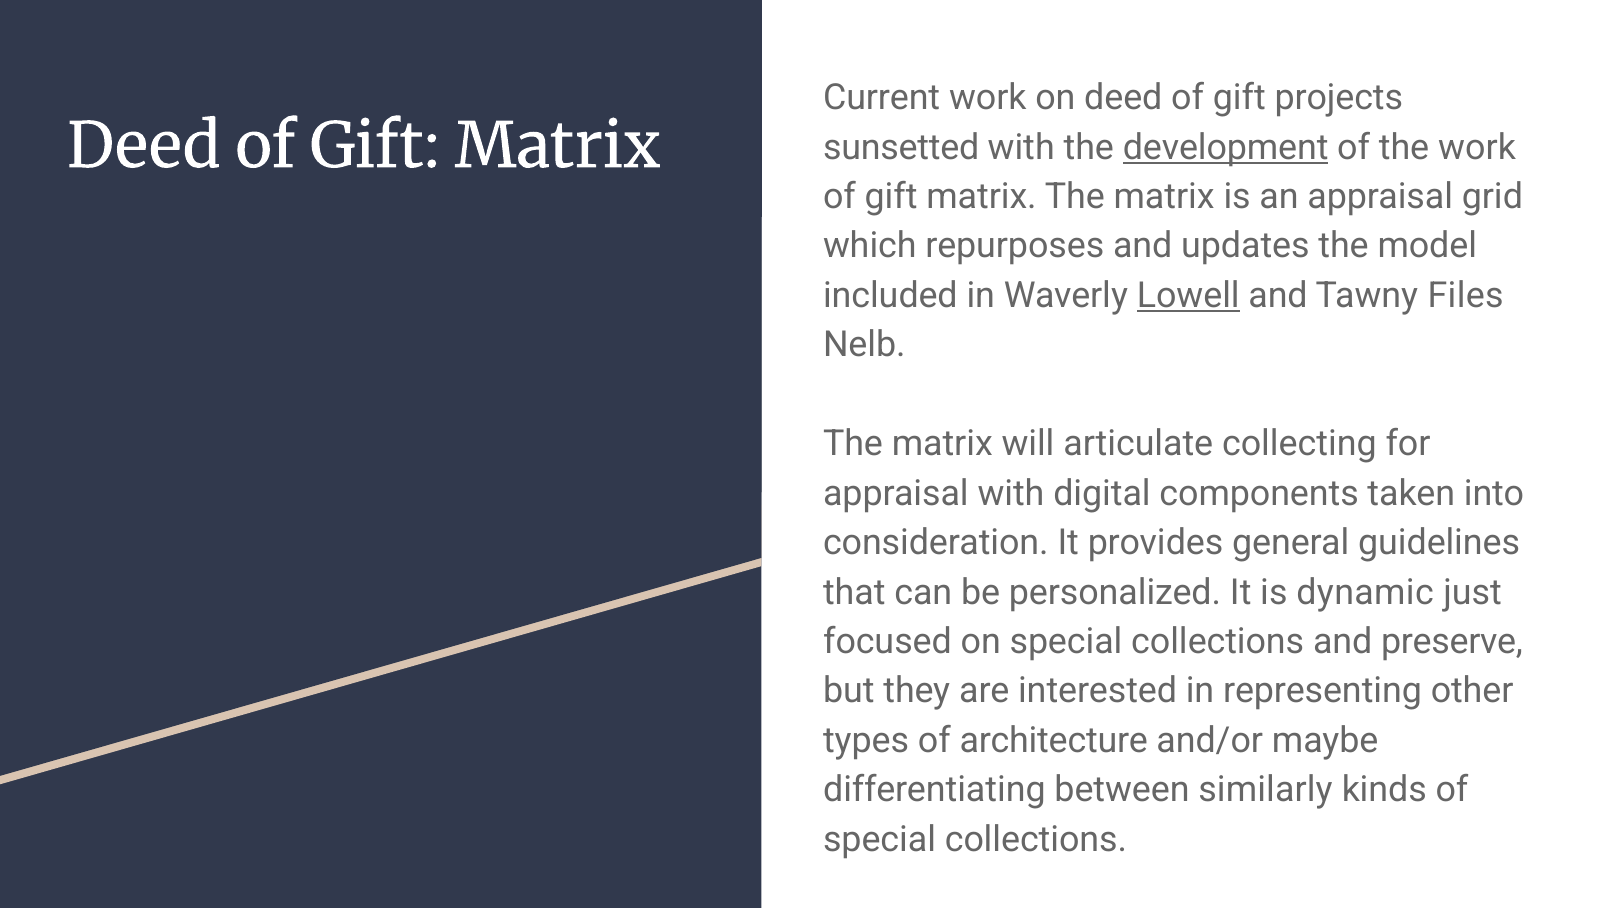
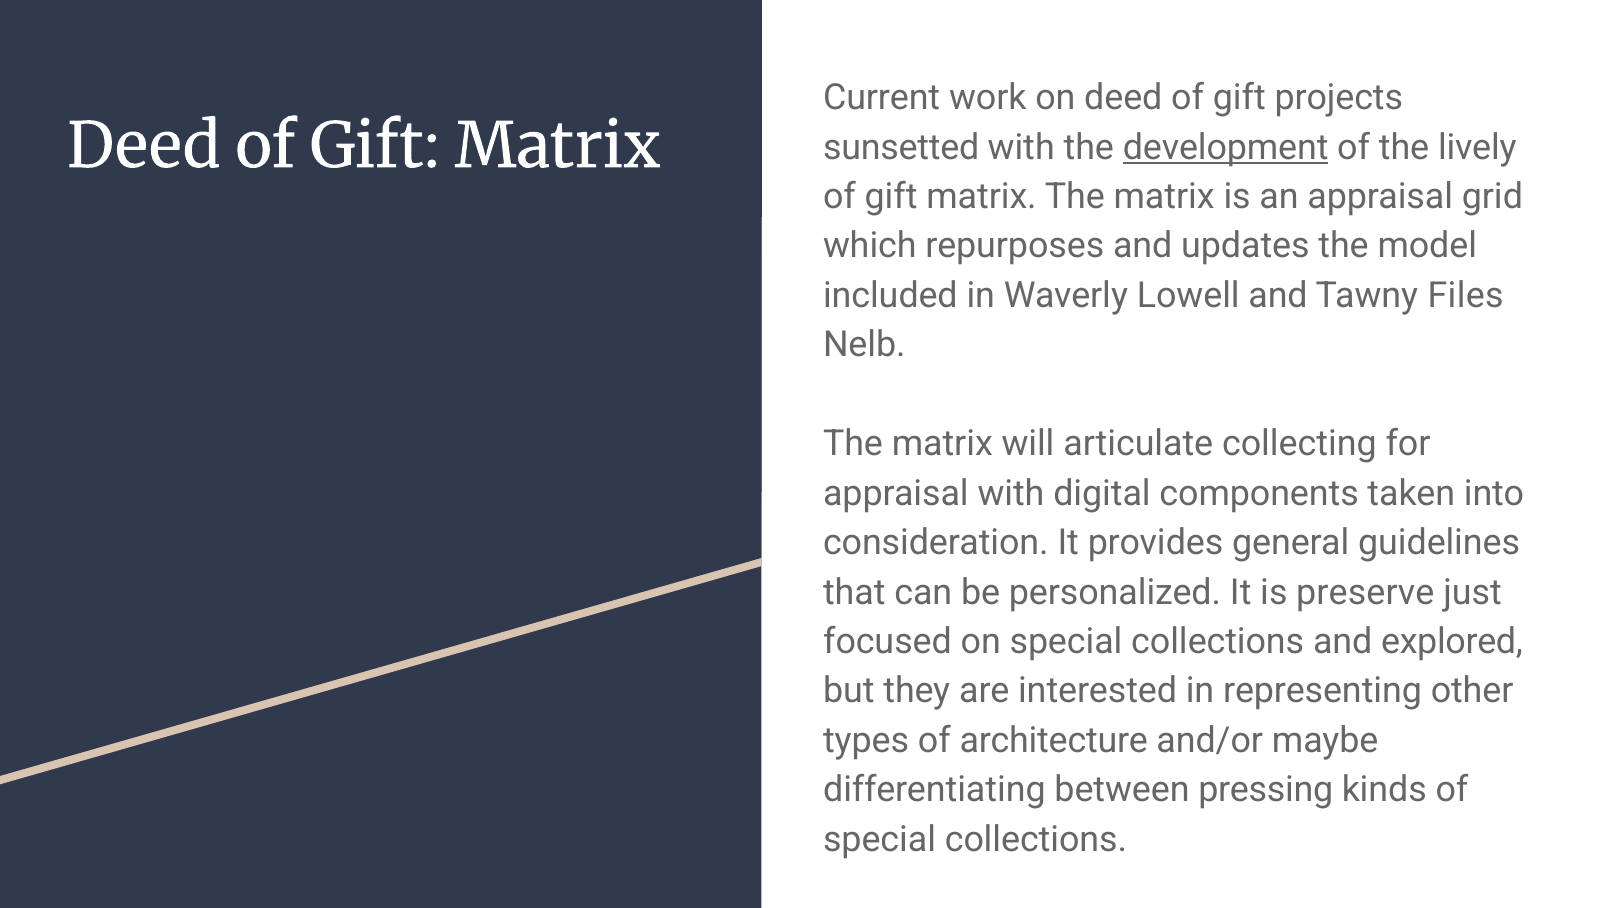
the work: work -> lively (1477, 147)
Lowell underline: present -> none (1188, 296)
dynamic: dynamic -> preserve (1365, 592)
preserve: preserve -> explored (1452, 642)
similarly: similarly -> pressing (1266, 790)
